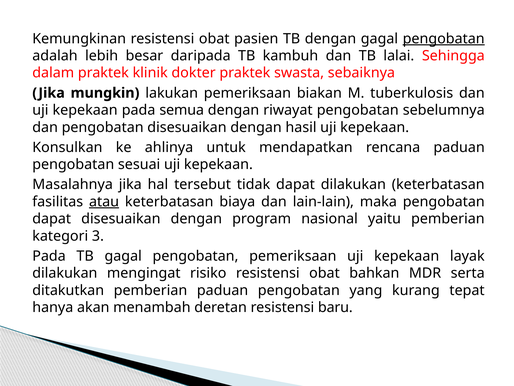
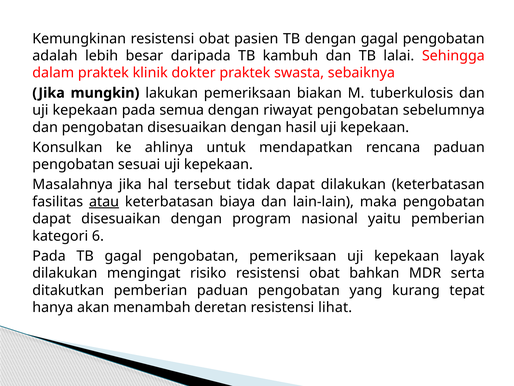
pengobatan underline: present -> none (444, 39)
3: 3 -> 6 (98, 236)
baru: baru -> lihat (335, 307)
